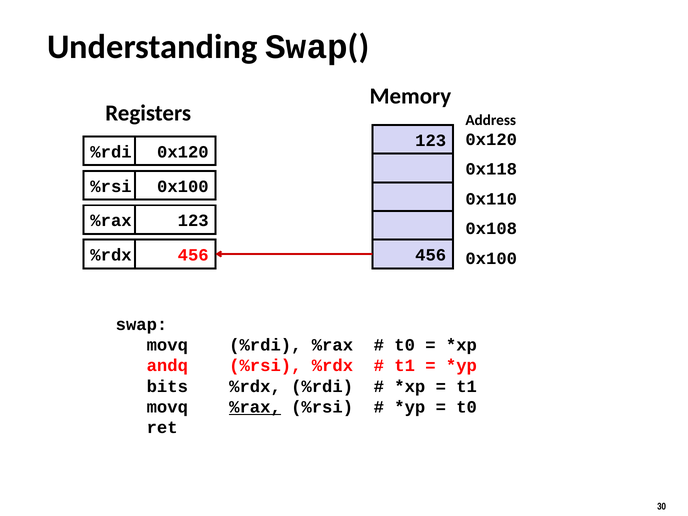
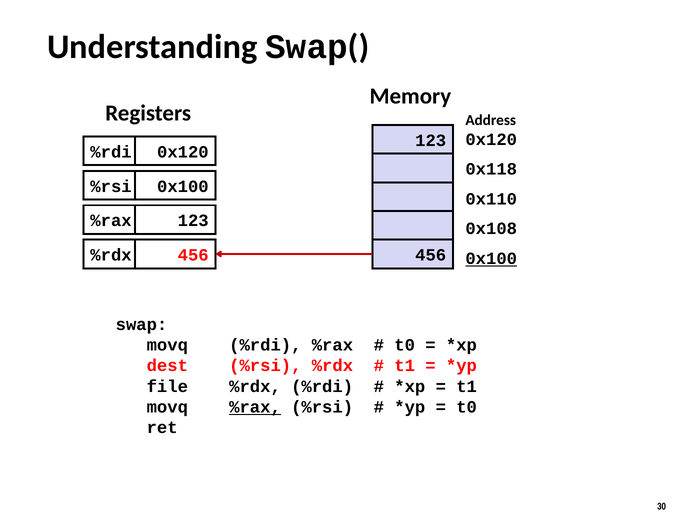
0x100 underline: none -> present (491, 259)
andq: andq -> dest (167, 366)
bits: bits -> file (167, 386)
